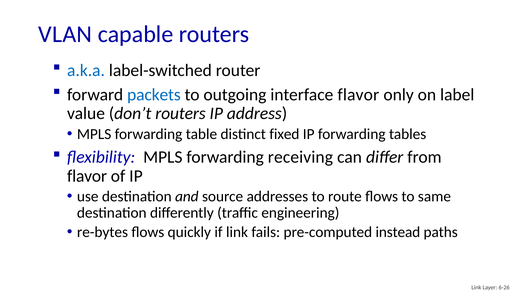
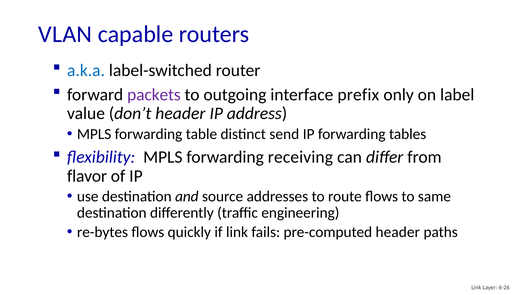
packets colour: blue -> purple (154, 95)
interface flavor: flavor -> prefix (358, 95)
don’t routers: routers -> header (180, 113)
fixed: fixed -> send (284, 134)
pre-computed instead: instead -> header (398, 232)
